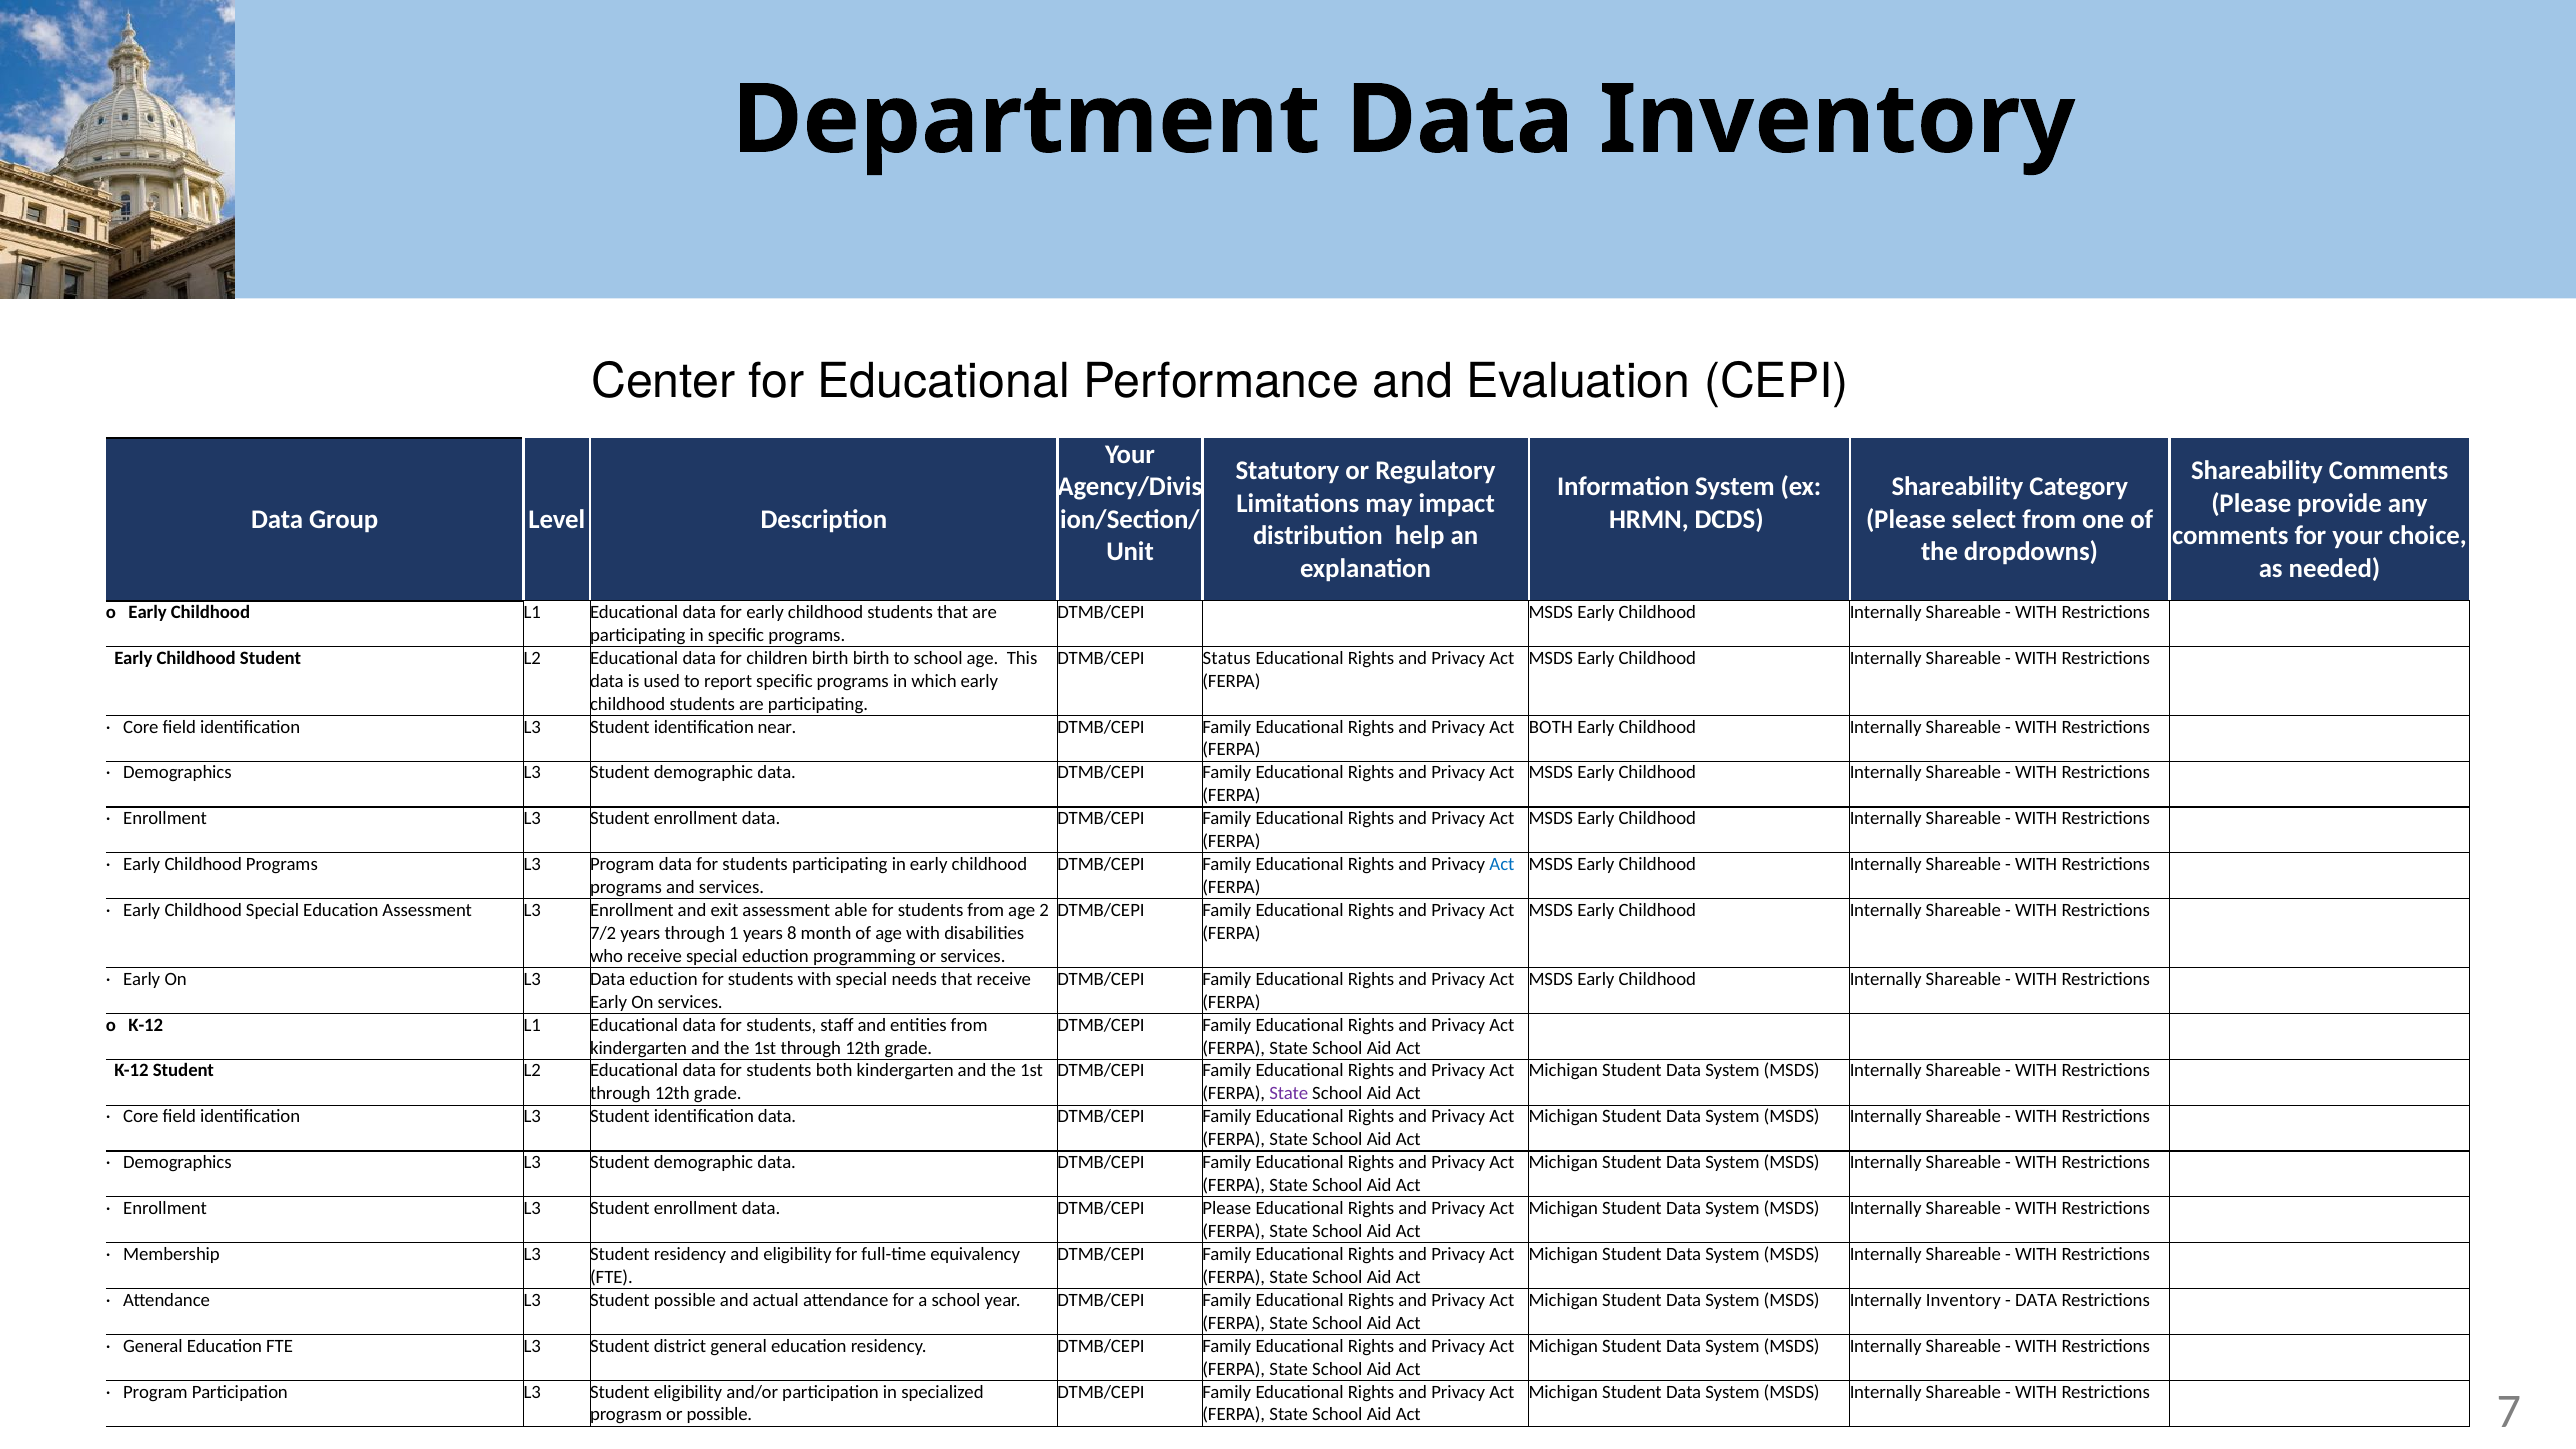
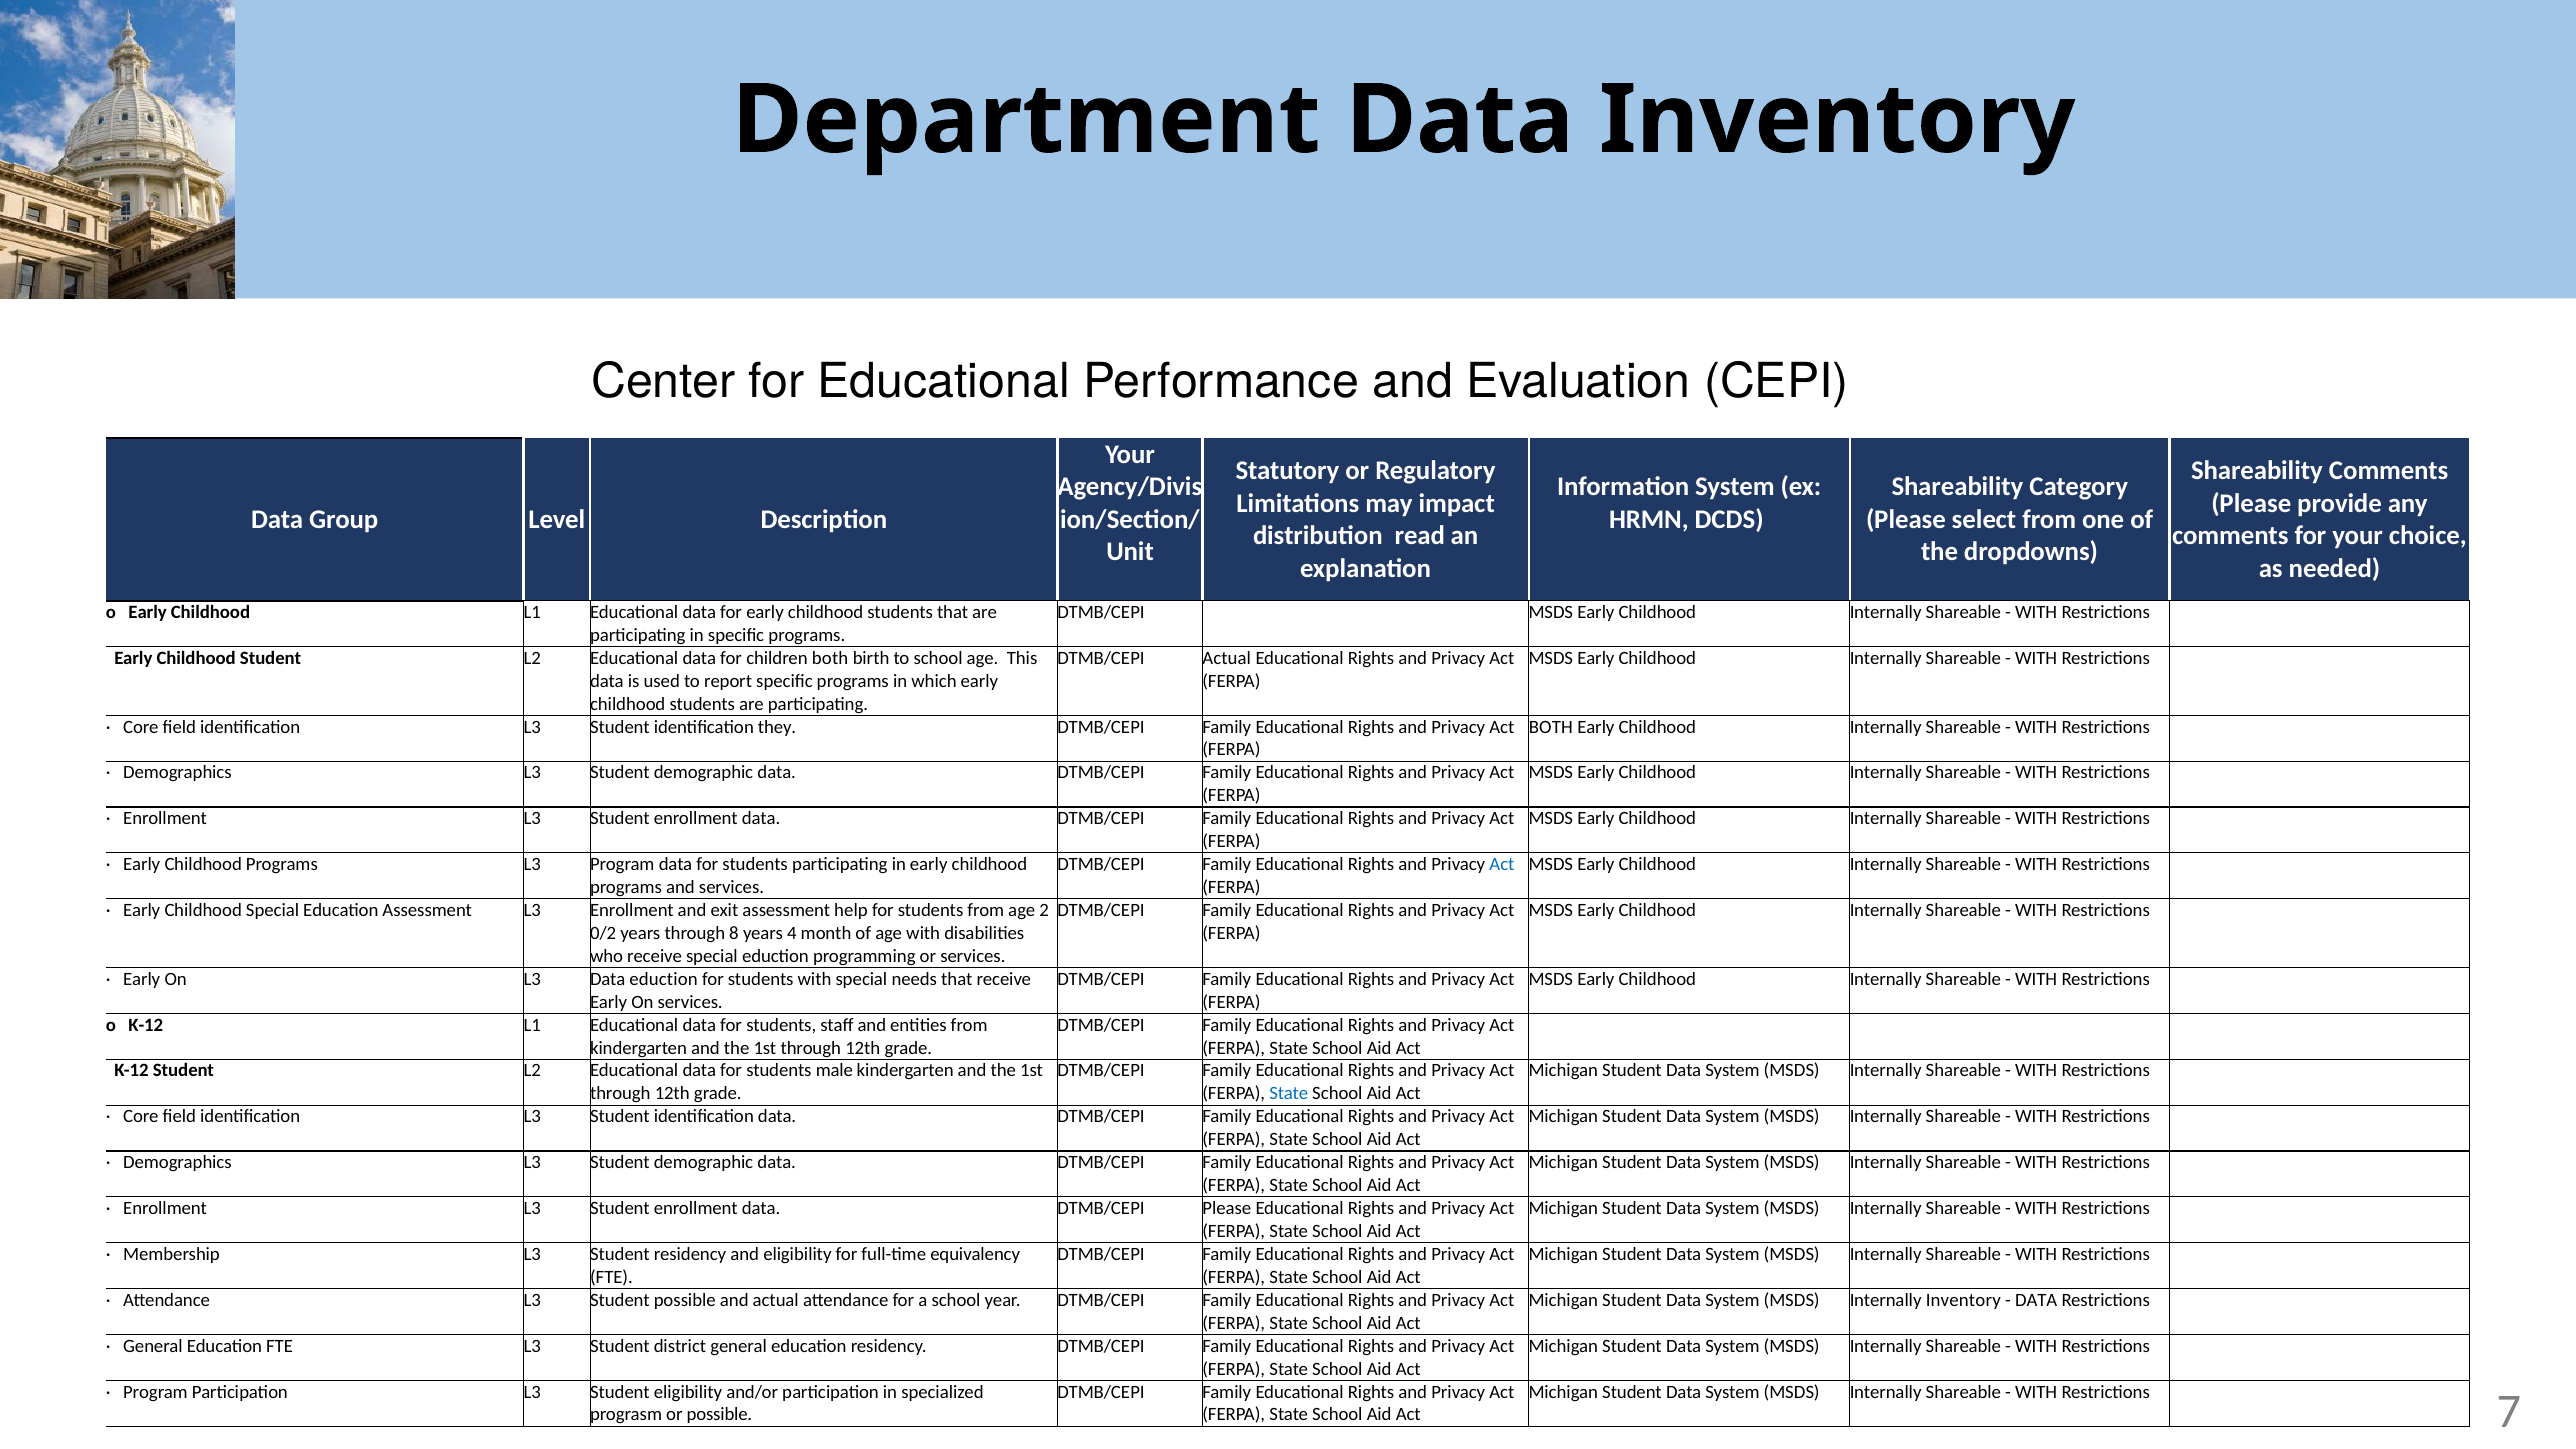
help: help -> read (1420, 536)
children birth: birth -> both (830, 658)
DTMB/CEPI Status: Status -> Actual (1227, 658)
near: near -> they (777, 727)
able: able -> help (851, 910)
7/2: 7/2 -> 0/2 (603, 933)
1: 1 -> 8 (734, 933)
8: 8 -> 4 (792, 933)
students both: both -> male (834, 1071)
State colour: purple -> blue (1289, 1094)
